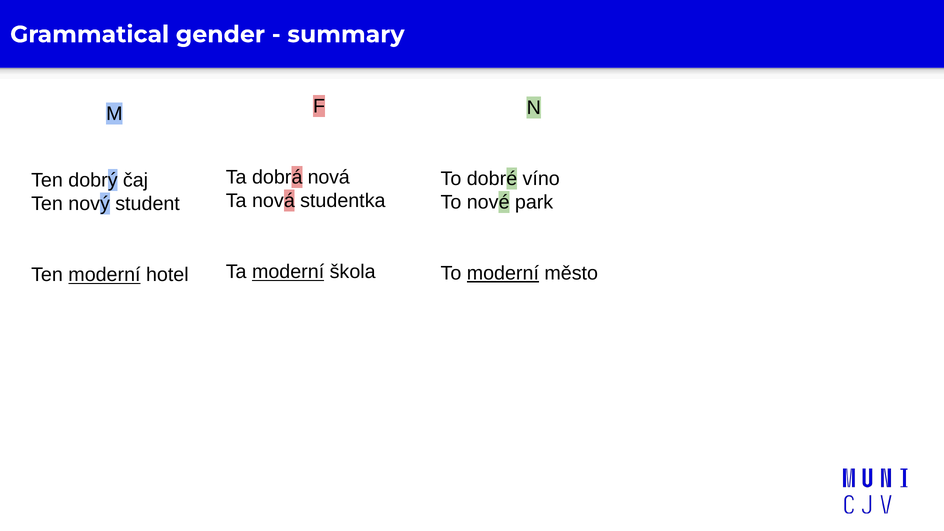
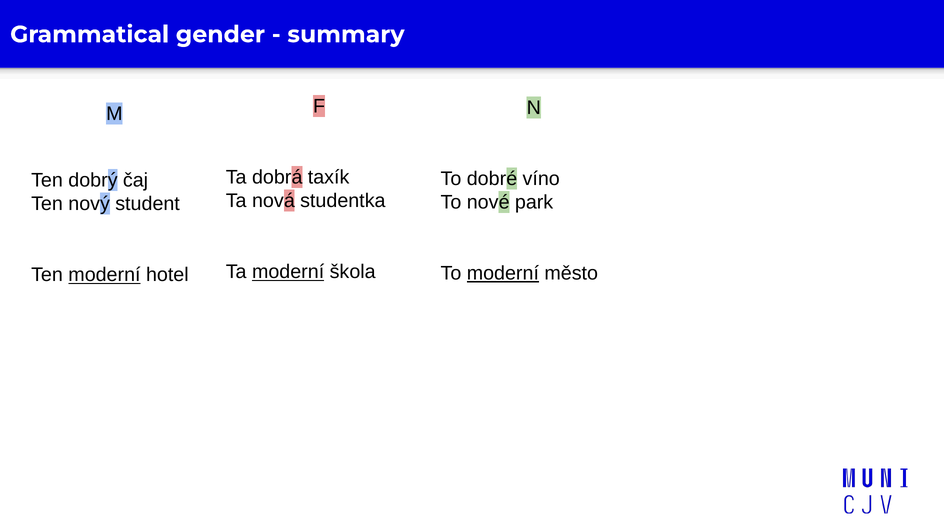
dobrá nová: nová -> taxík (329, 177)
